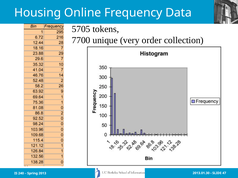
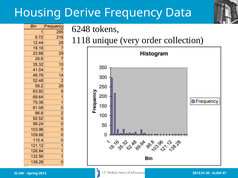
Online: Online -> Derive (83, 13)
5705: 5705 -> 6248 (81, 29)
7700: 7700 -> 1118 (81, 40)
